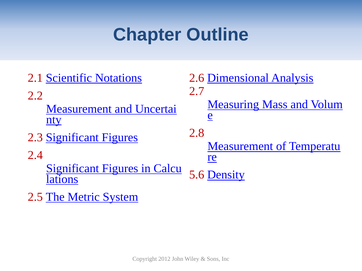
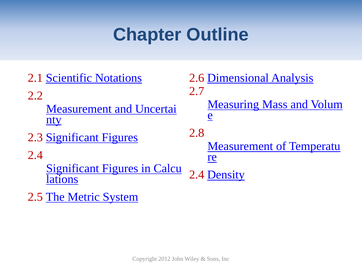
5.6: 5.6 -> 2.4 (197, 175)
